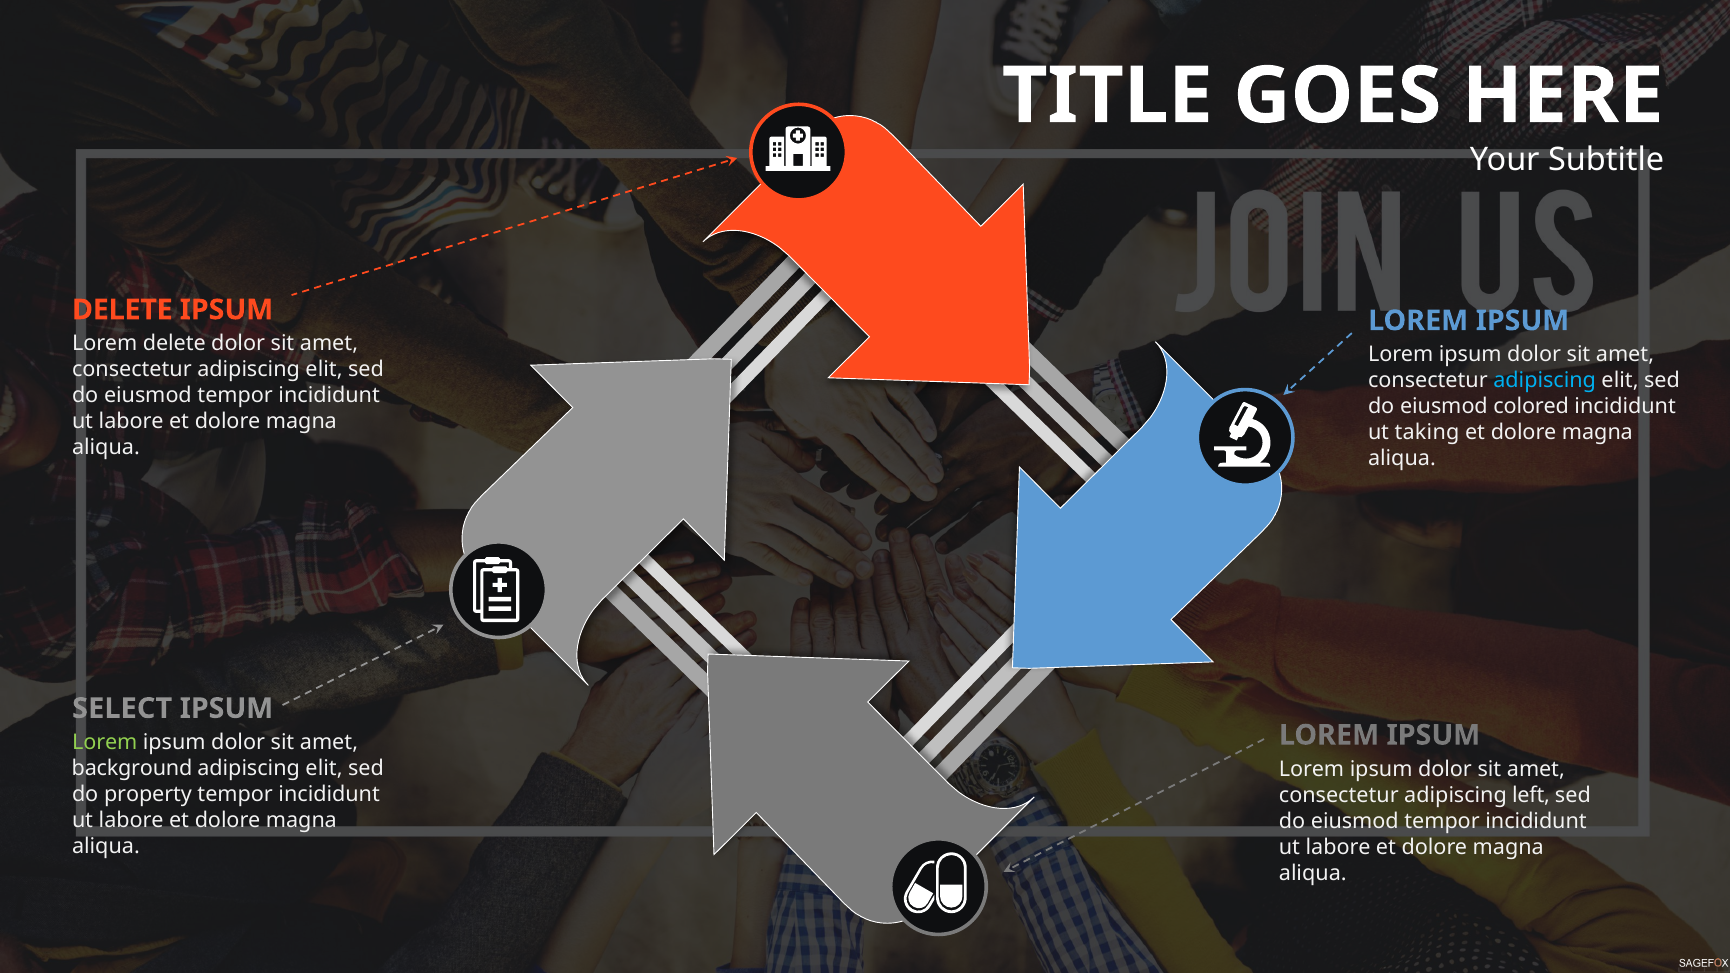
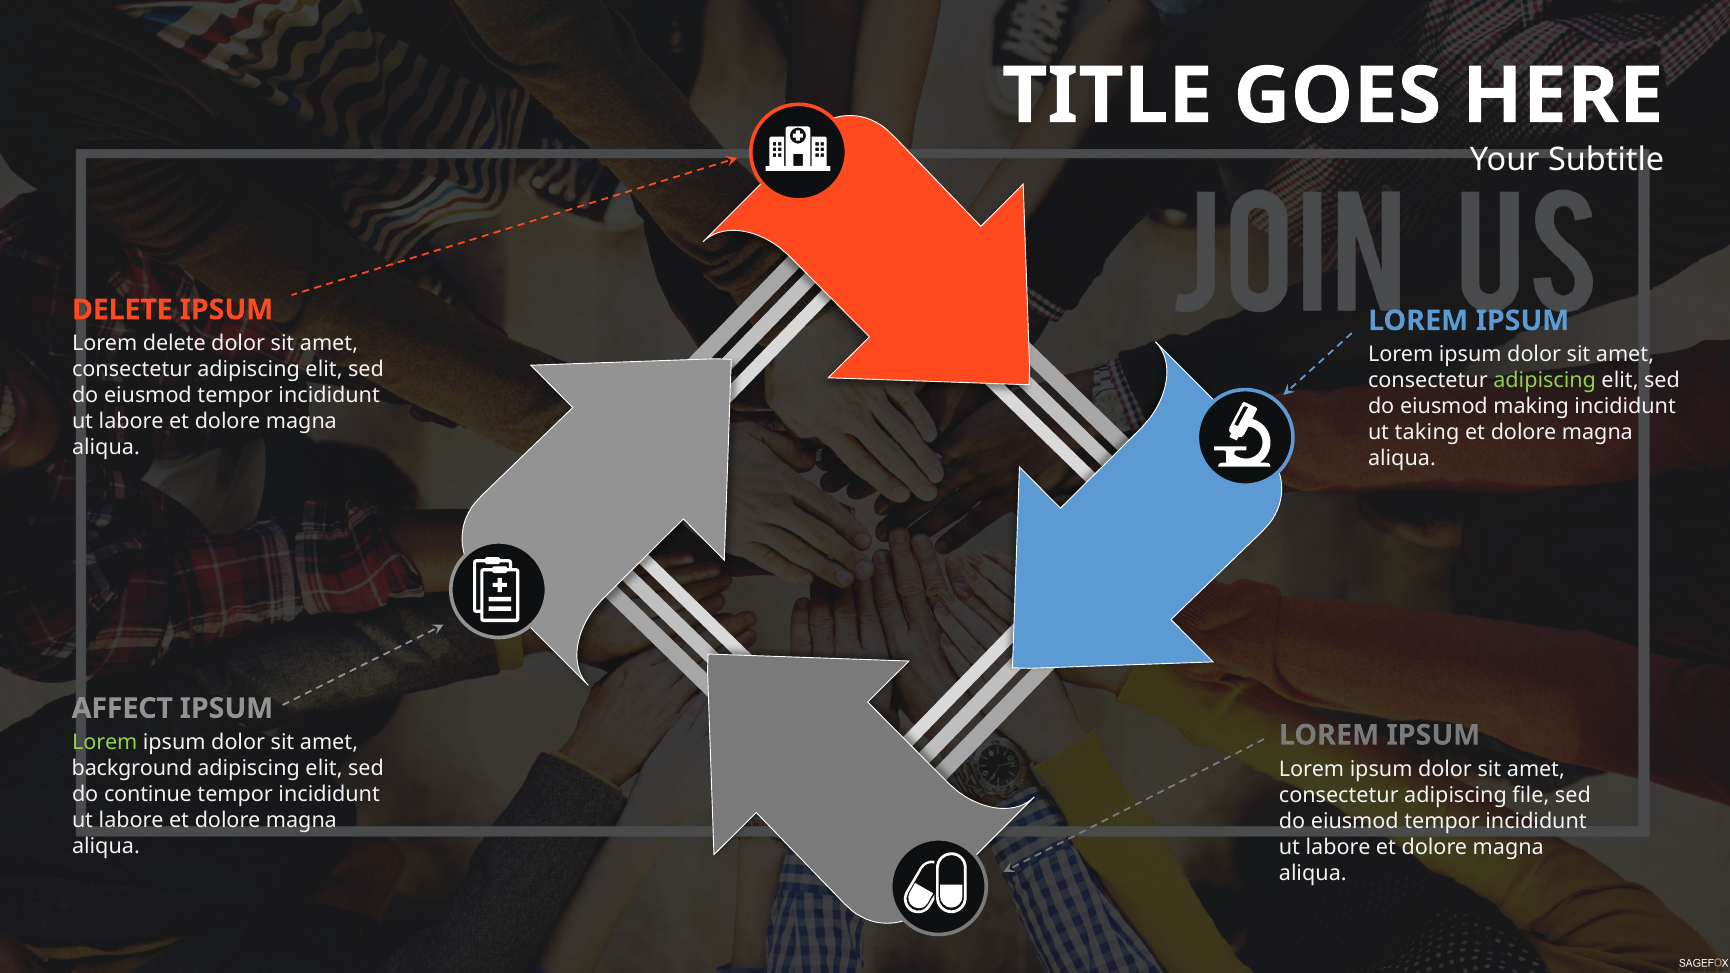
adipiscing colour: light blue -> light green (1545, 381)
colored: colored -> making (1531, 407)
SELECT: SELECT -> AFFECT (122, 708)
property: property -> continue (148, 794)
left: left -> file (1531, 795)
